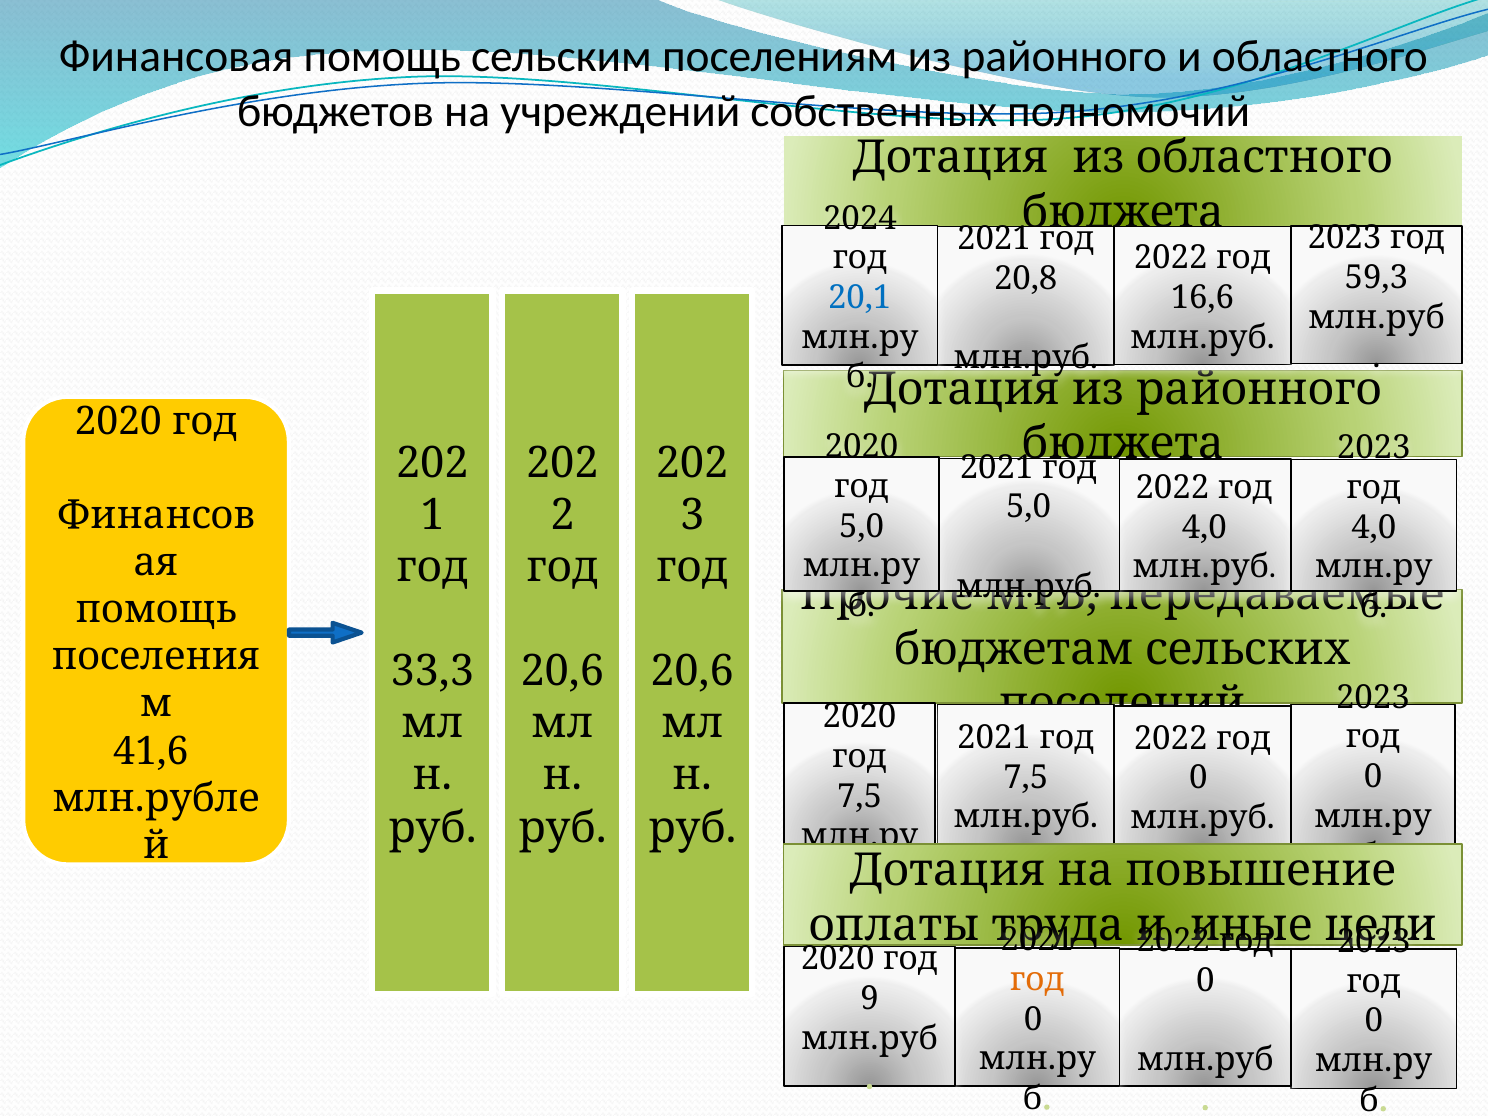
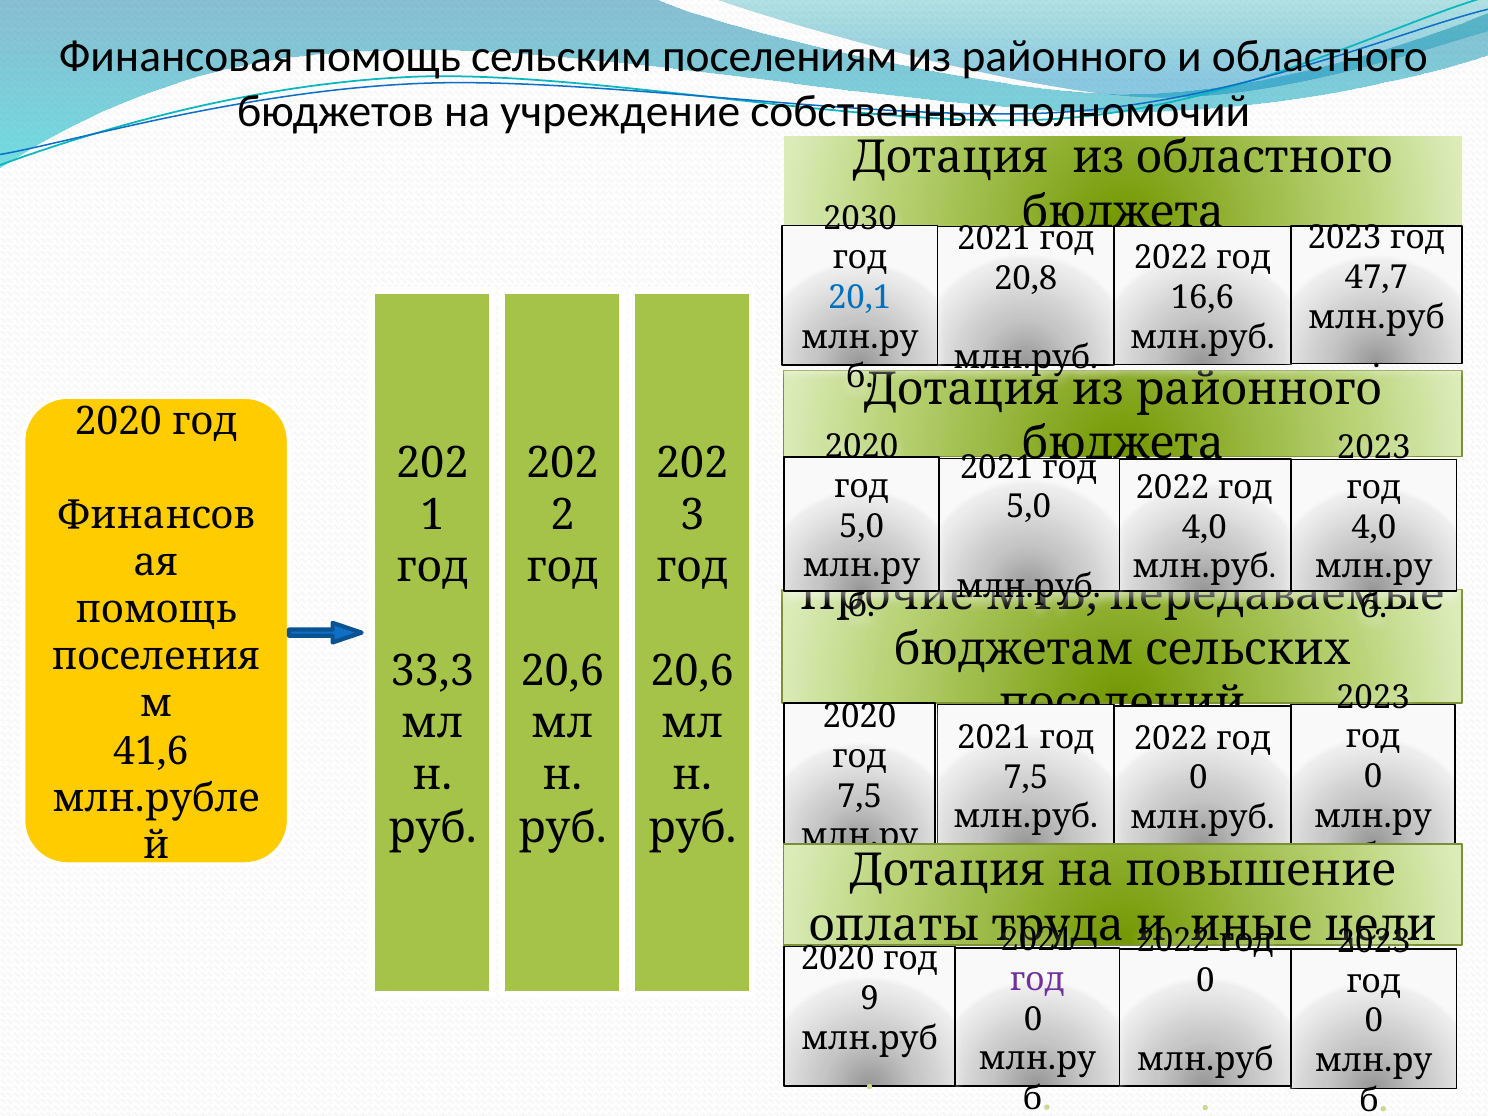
учреждений: учреждений -> учреждение (620, 111)
2024: 2024 -> 2030 (860, 218)
59,3: 59,3 -> 47,7 (1376, 277)
год colour: orange -> purple (1037, 980)
